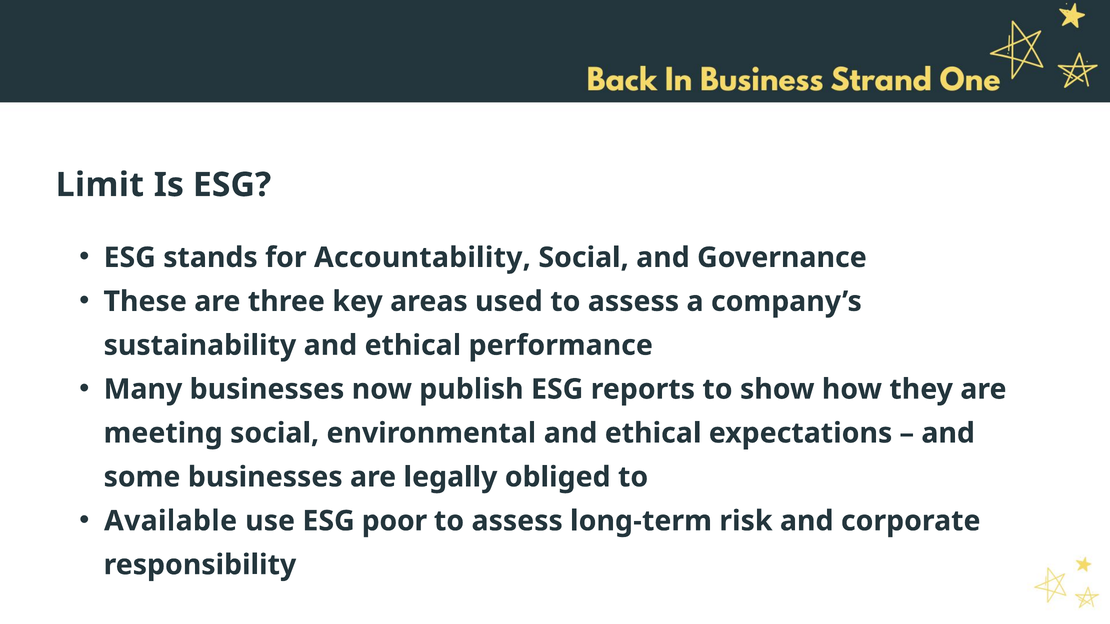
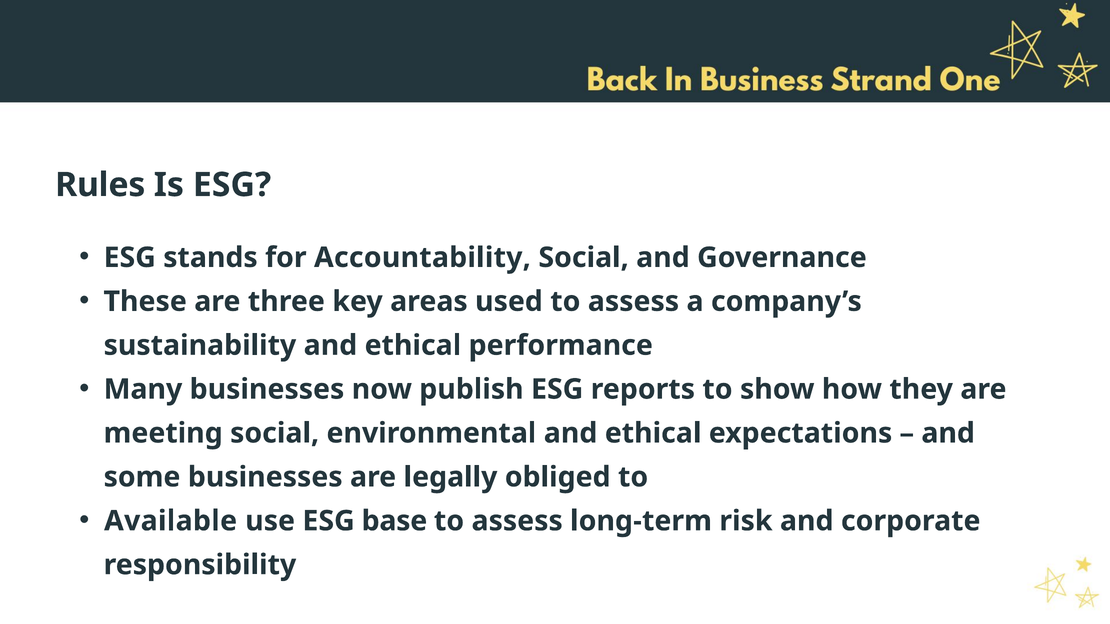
Limit: Limit -> Rules (100, 185)
poor: poor -> base (394, 521)
